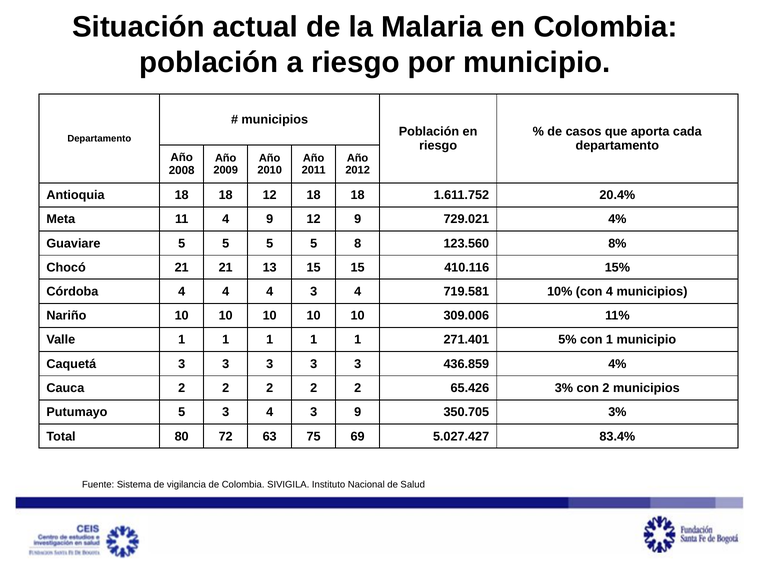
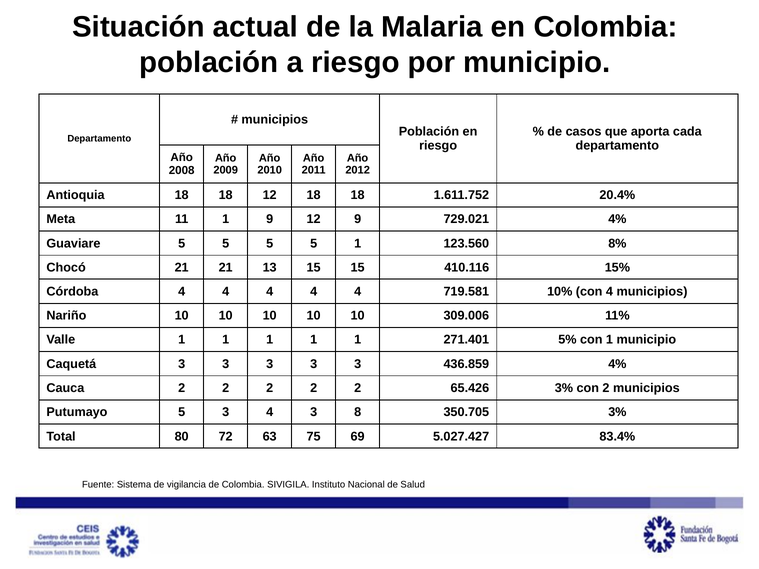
11 4: 4 -> 1 (226, 219)
5 8: 8 -> 1 (358, 243)
3: 3 -> 4 (314, 292)
3 9: 9 -> 8 (358, 412)
